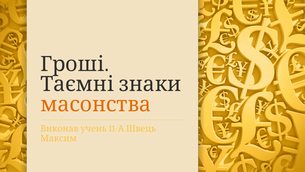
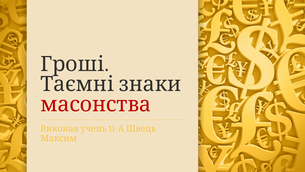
масонства colour: orange -> red (96, 104)
